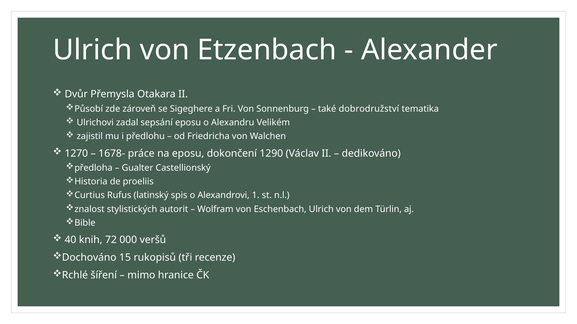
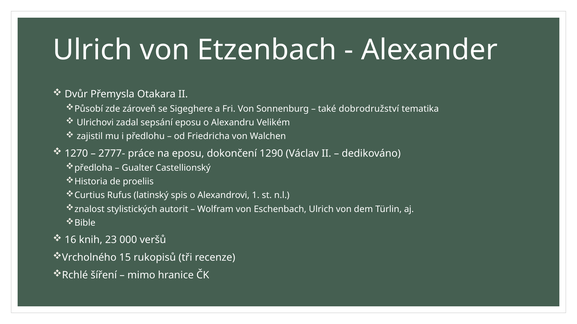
1678-: 1678- -> 2777- (112, 154)
40: 40 -> 16 (70, 240)
72: 72 -> 23 (111, 240)
Dochováno: Dochováno -> Vrcholného (89, 258)
